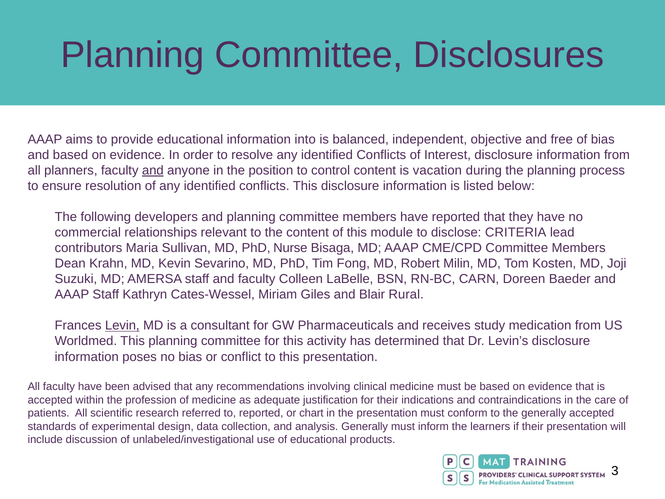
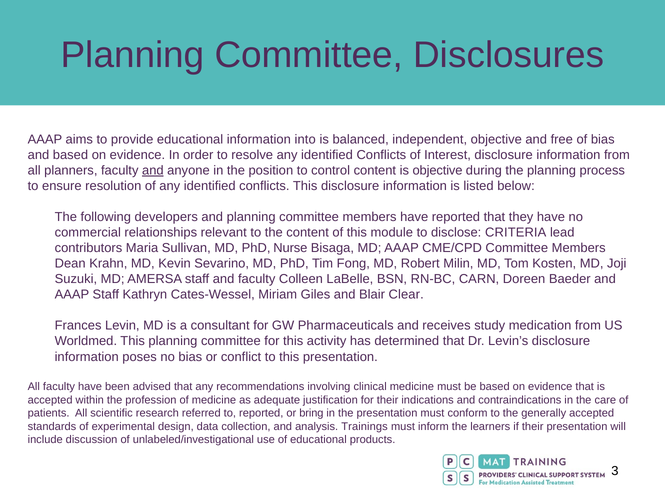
is vacation: vacation -> objective (438, 170)
Rural: Rural -> Clear (406, 294)
Levin underline: present -> none (122, 326)
chart: chart -> bring (311, 413)
analysis Generally: Generally -> Trainings (365, 426)
